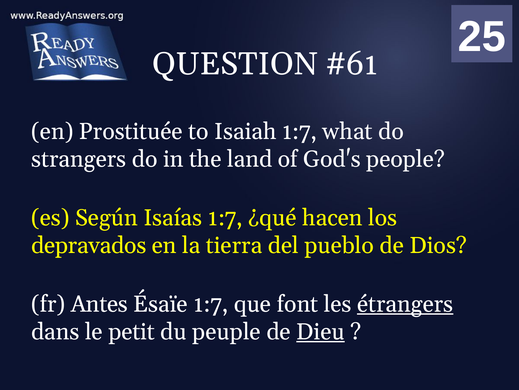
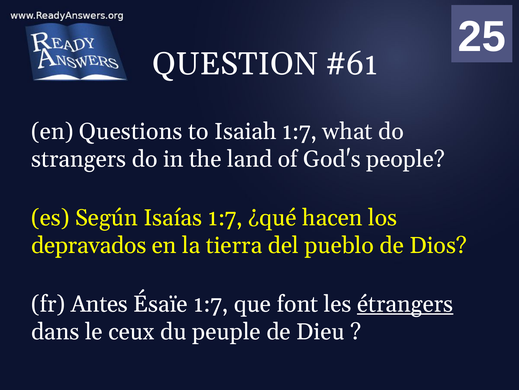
Prostituée: Prostituée -> Questions (131, 131)
petit: petit -> ceux (132, 331)
Dieu underline: present -> none (321, 331)
